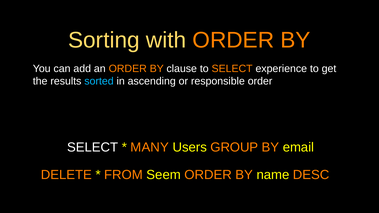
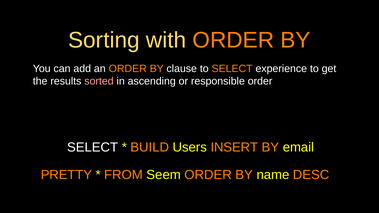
sorted colour: light blue -> pink (99, 81)
MANY: MANY -> BUILD (150, 147)
GROUP: GROUP -> INSERT (234, 147)
DELETE: DELETE -> PRETTY (66, 175)
